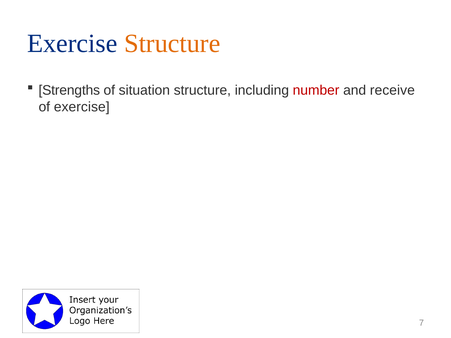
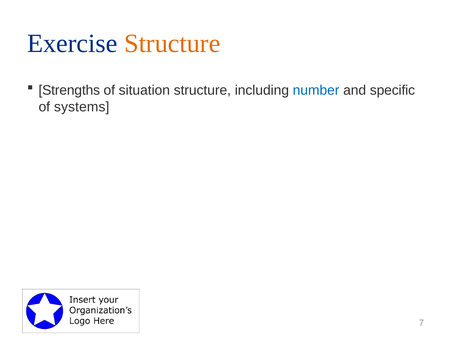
number colour: red -> blue (316, 90)
receive: receive -> specific (392, 90)
of exercise: exercise -> systems (82, 107)
